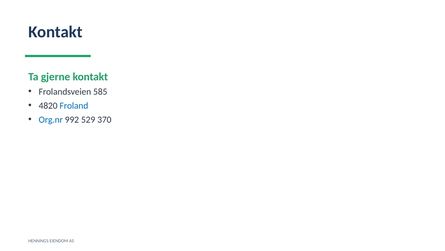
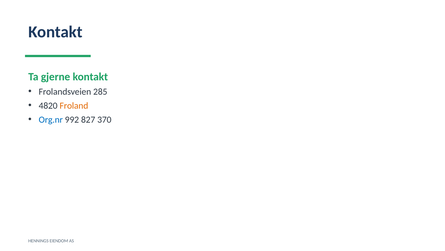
585: 585 -> 285 (100, 92)
Froland colour: blue -> orange (74, 105)
529: 529 -> 827 (88, 119)
